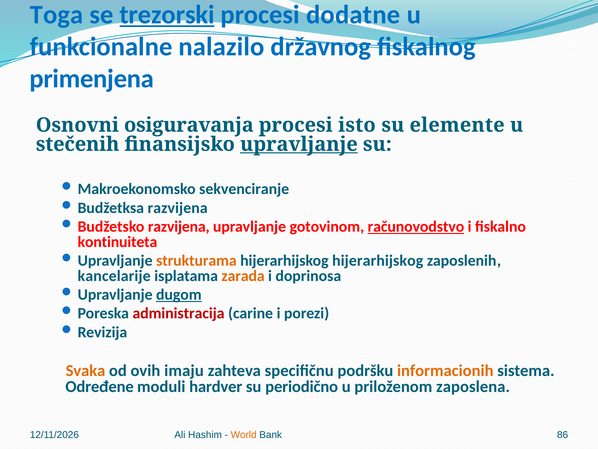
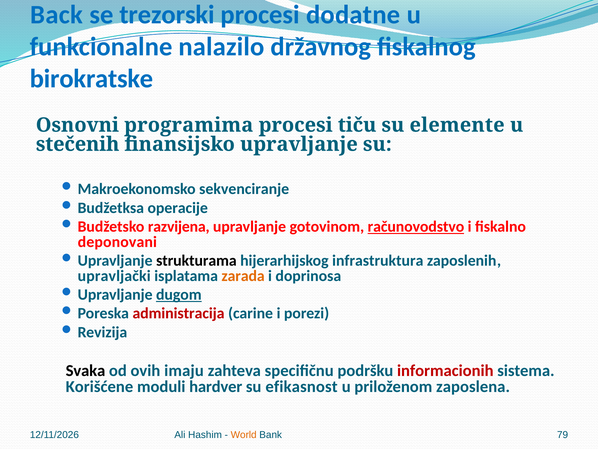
Toga: Toga -> Back (57, 15)
trezorski underline: present -> none (167, 15)
primenjena: primenjena -> birokratske (92, 79)
osiguravanja: osiguravanja -> programima (189, 125)
isto: isto -> tiču (357, 125)
upravljanje underline: present -> none (299, 144)
razvijena: razvijena -> operacije (178, 208)
kontinuiteta: kontinuiteta -> deponovani (117, 242)
strukturama colour: orange -> black (196, 260)
hijerarhijskog hijerarhijskog: hijerarhijskog -> infrastruktura (378, 260)
kancelarije: kancelarije -> upravljački (114, 276)
Svaka colour: orange -> black (85, 370)
informacionih colour: orange -> red (445, 370)
Određene: Određene -> Korišćene (99, 386)
periodično: periodično -> efikasnost (302, 386)
86: 86 -> 79 (563, 434)
